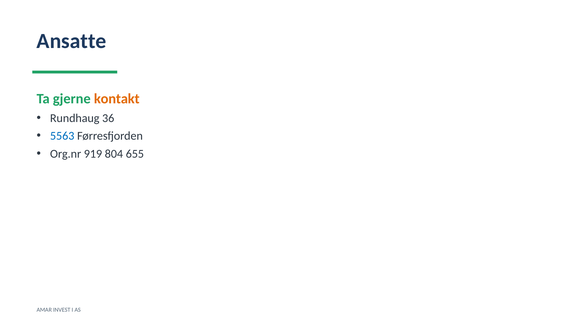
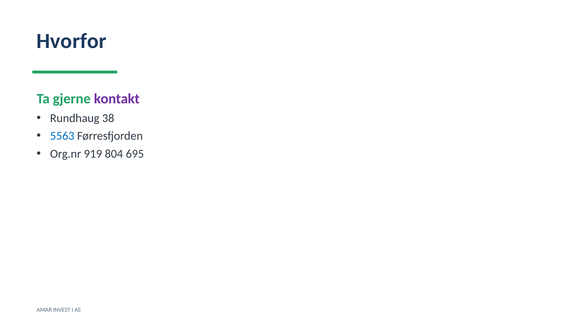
Ansatte: Ansatte -> Hvorfor (72, 41)
kontakt colour: orange -> purple (117, 99)
36: 36 -> 38 (108, 118)
655: 655 -> 695 (135, 154)
